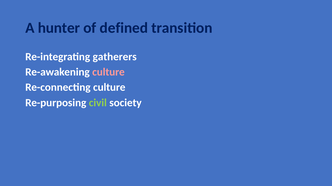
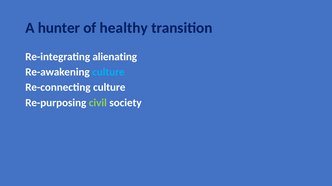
defined: defined -> healthy (124, 28)
gatherers: gatherers -> alienating (115, 57)
culture colour: pink -> light blue (108, 72)
